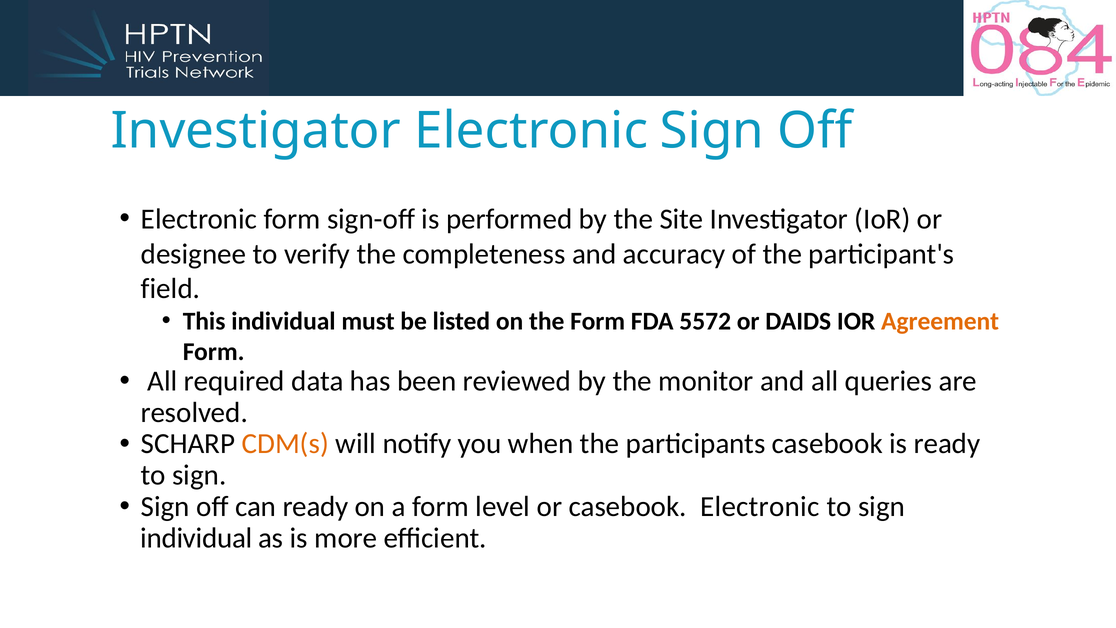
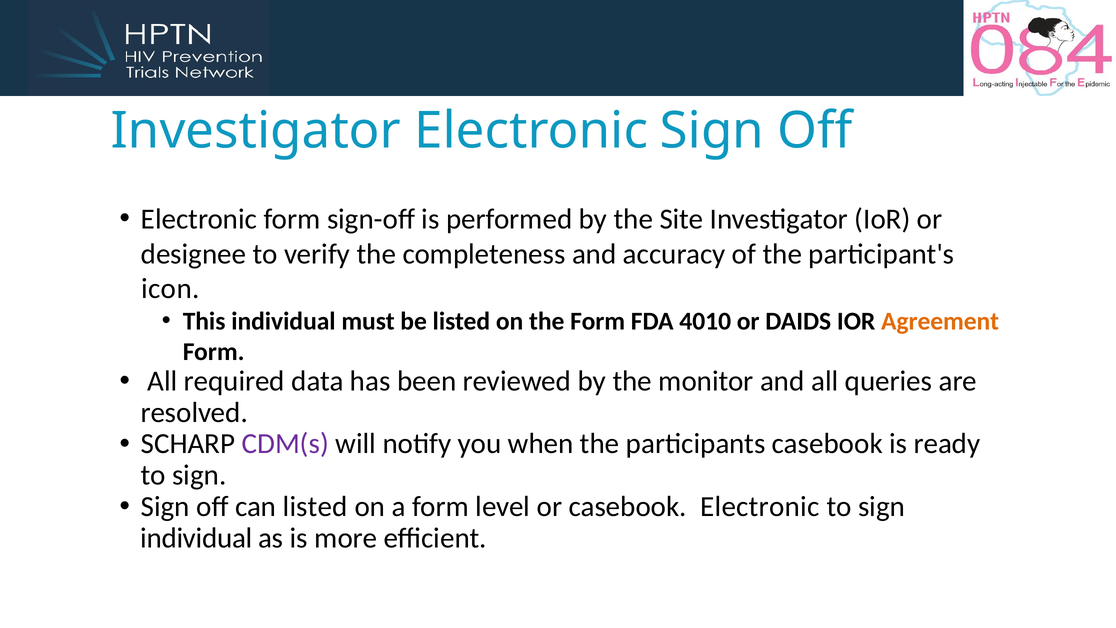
field: field -> icon (170, 289)
5572: 5572 -> 4010 (705, 321)
CDM(s colour: orange -> purple (285, 444)
can ready: ready -> listed (315, 506)
